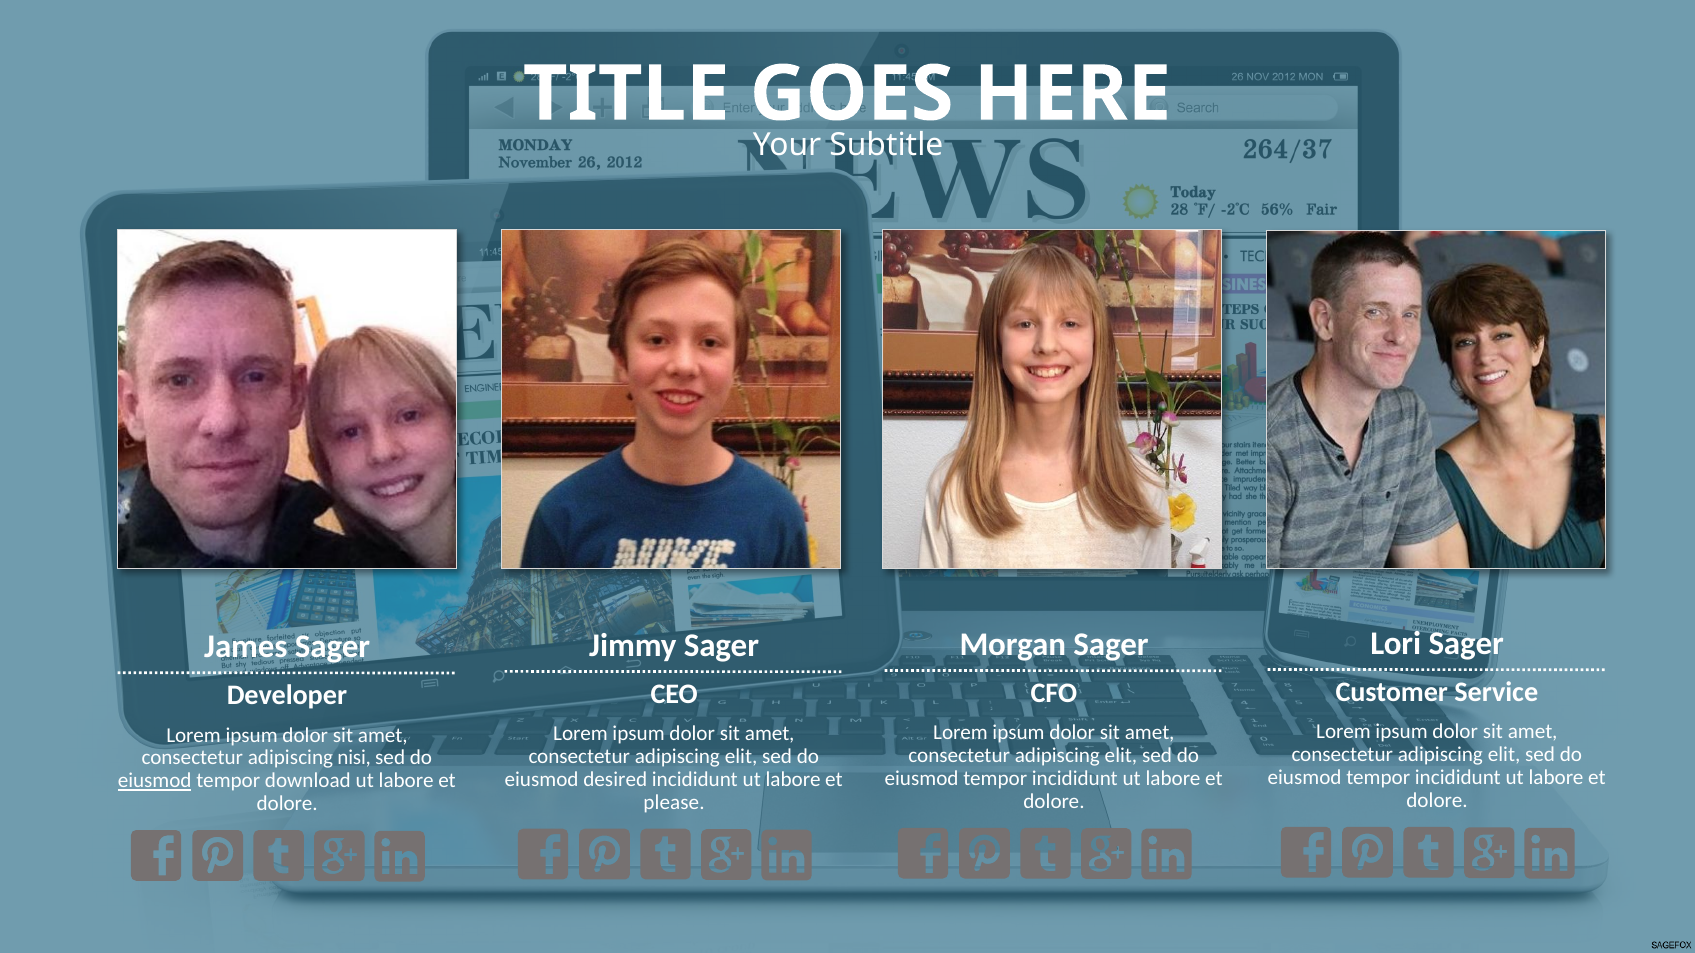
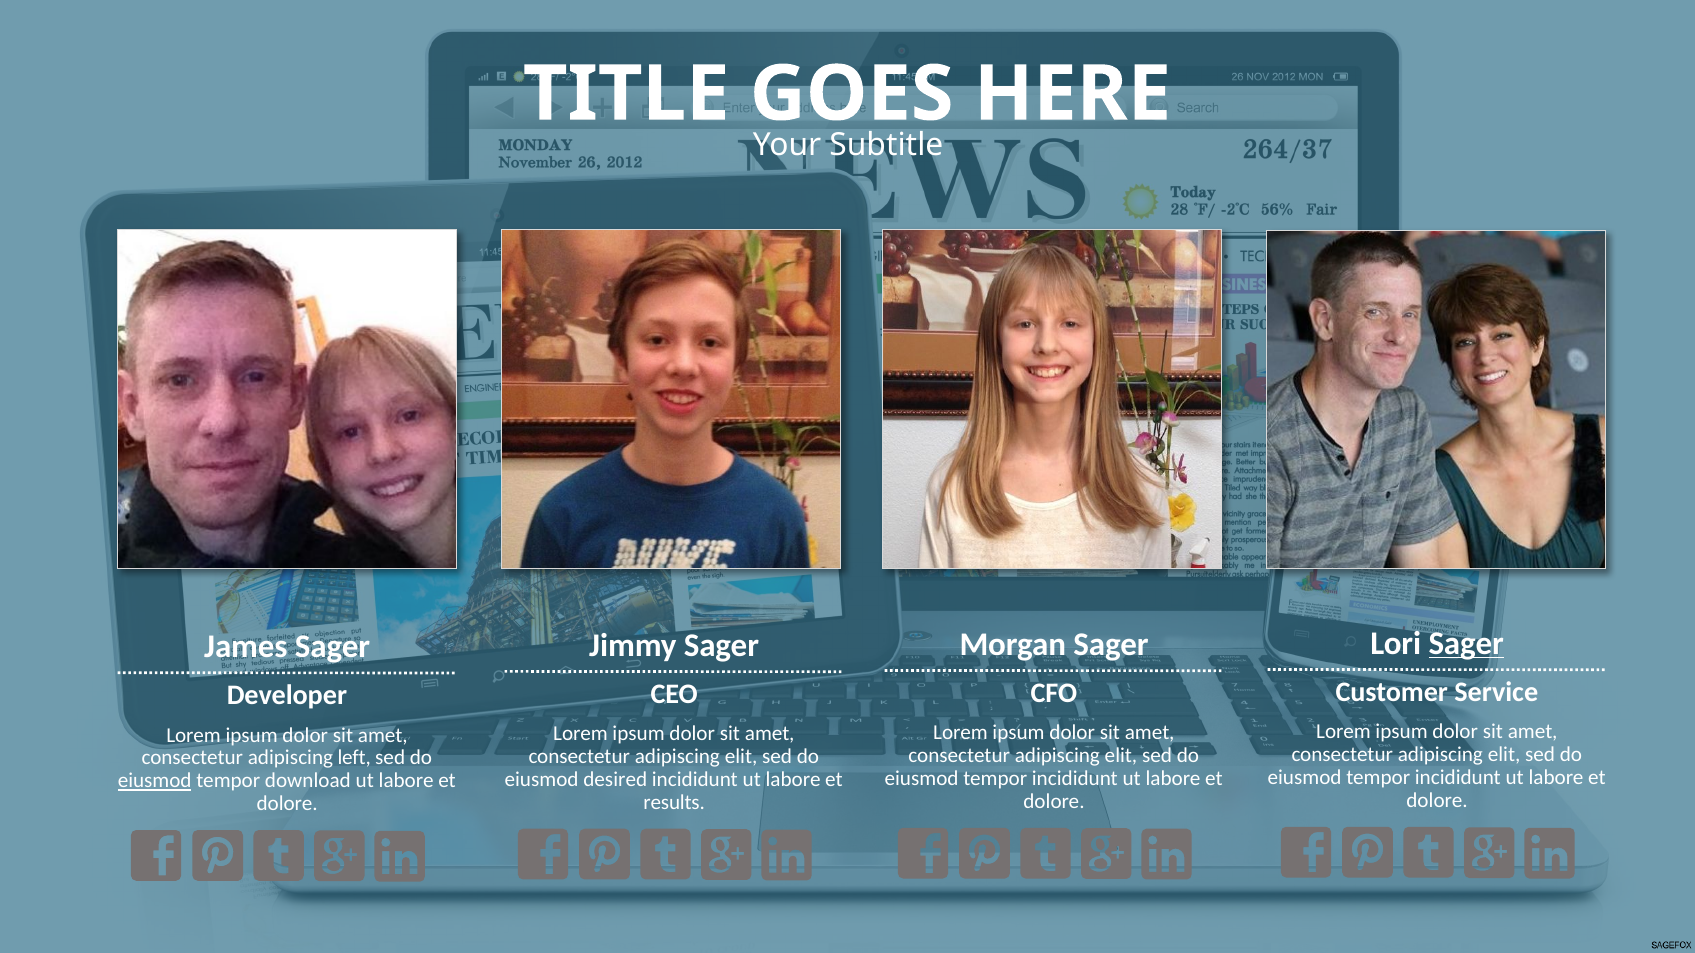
Sager underline: none -> present (1466, 644)
nisi: nisi -> left (354, 758)
please: please -> results (674, 803)
